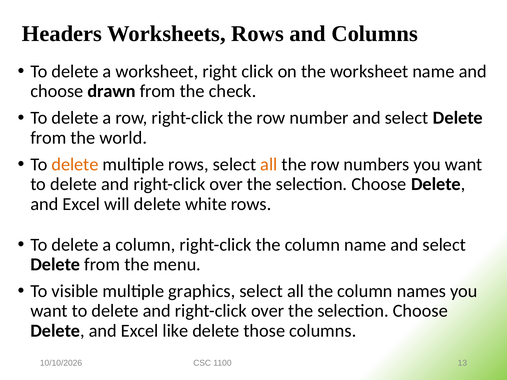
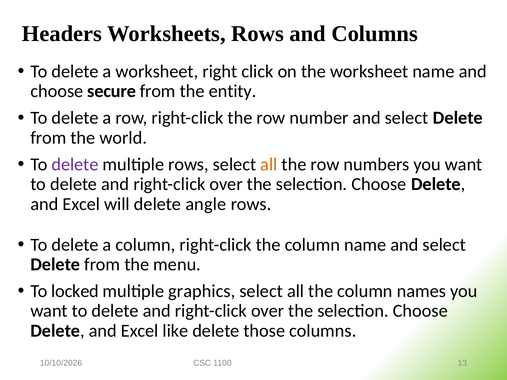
drawn: drawn -> secure (112, 91)
check: check -> entity (233, 91)
delete colour: orange -> purple (75, 165)
white: white -> angle (206, 204)
visible: visible -> locked (75, 291)
